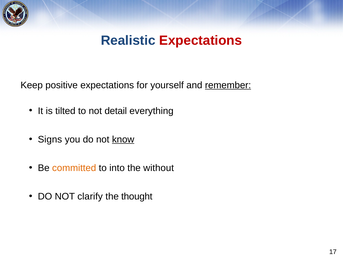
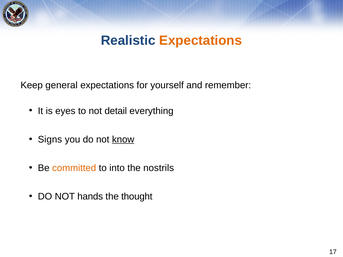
Expectations colour: red -> orange (201, 40)
positive: positive -> general (62, 85)
remember underline: present -> none (228, 85)
tilted: tilted -> eyes (65, 111)
without: without -> nostrils (159, 168)
clarify: clarify -> hands (90, 197)
